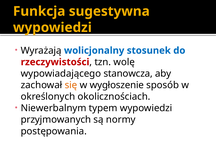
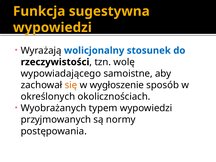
rzeczywistości colour: red -> black (55, 62)
stanowcza: stanowcza -> samoistne (128, 74)
Niewerbalnym: Niewerbalnym -> Wyobrażanych (54, 108)
